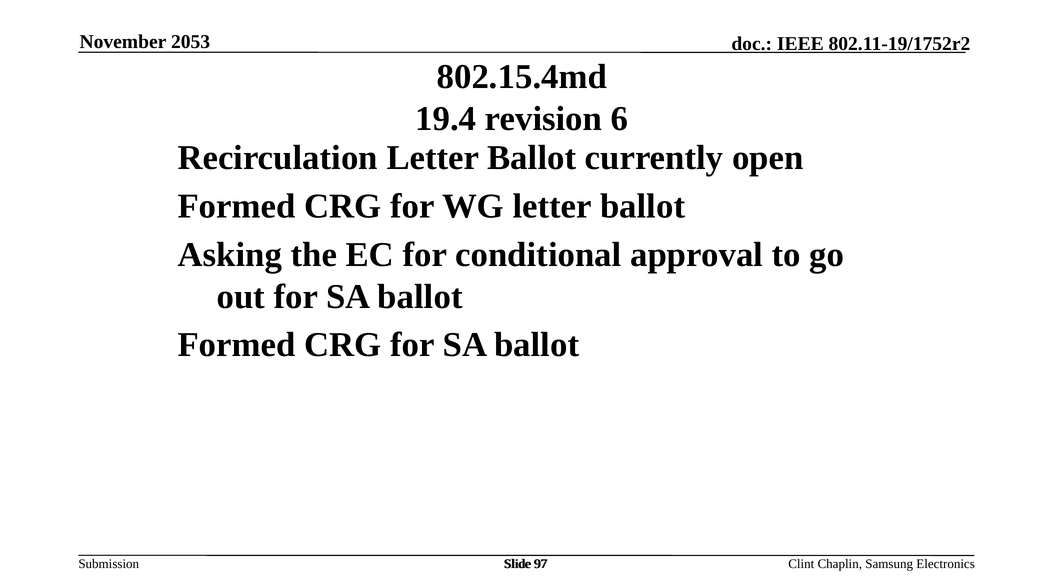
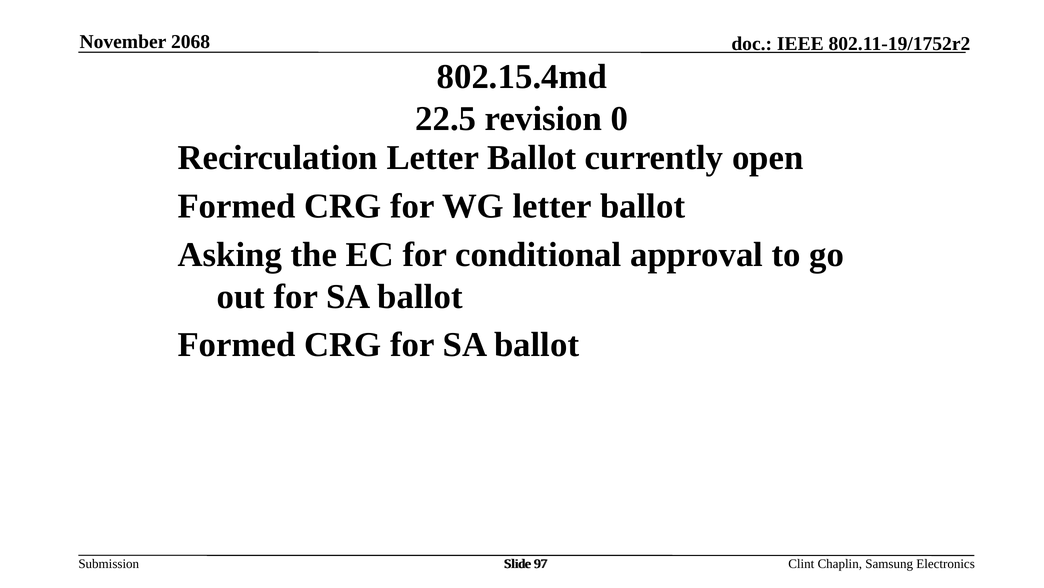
2053: 2053 -> 2068 (191, 42)
19.4: 19.4 -> 22.5 (446, 119)
6: 6 -> 0 (620, 119)
